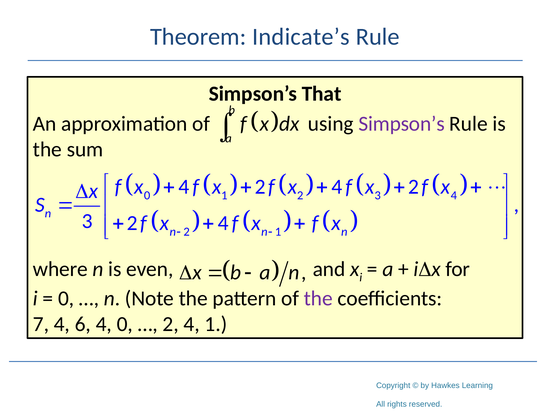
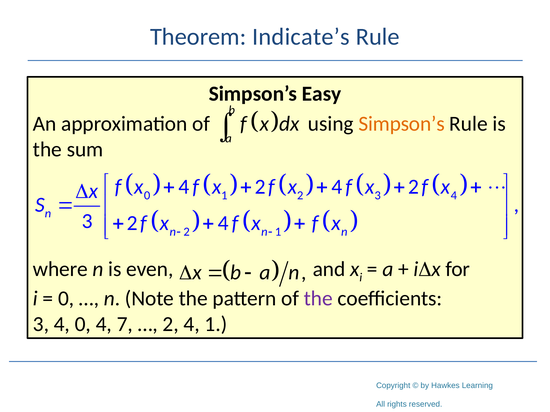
That: That -> Easy (322, 94)
Simpson’s colour: purple -> orange (402, 124)
7: 7 -> 3 (41, 324)
4 6: 6 -> 0 (83, 324)
4 0: 0 -> 7 (125, 324)
